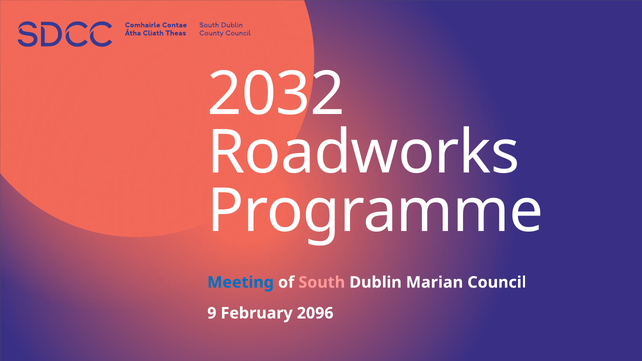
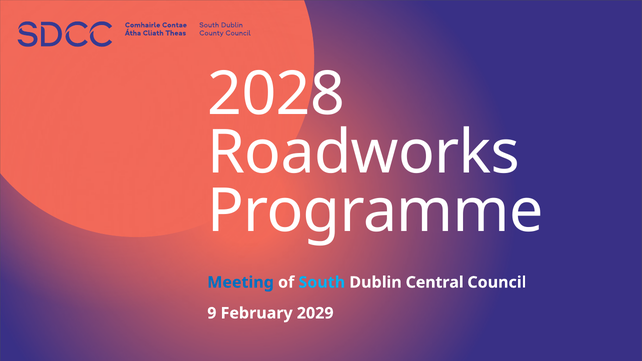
2032: 2032 -> 2028 (276, 94)
South colour: pink -> light blue (322, 282)
Marian: Marian -> Central (435, 282)
2096: 2096 -> 2029 (315, 313)
